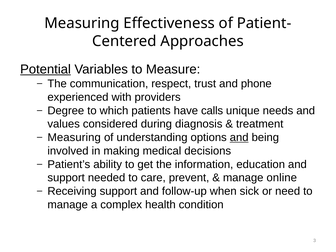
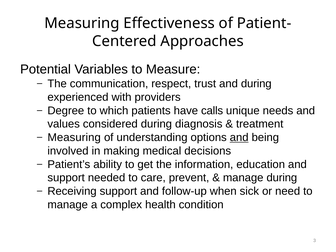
Potential underline: present -> none (46, 69)
and phone: phone -> during (256, 84)
manage online: online -> during (282, 178)
